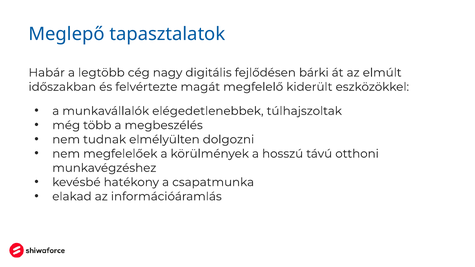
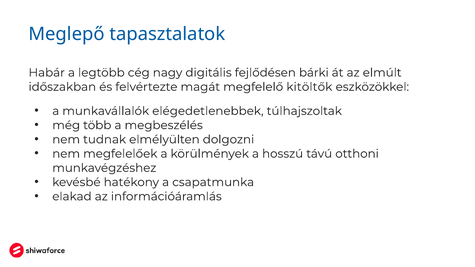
kiderült: kiderült -> kitöltők (309, 87)
